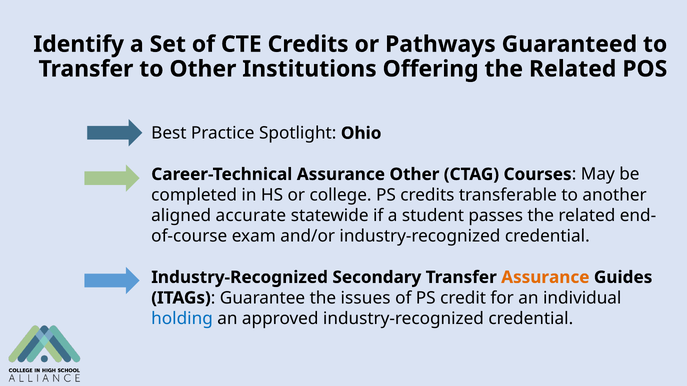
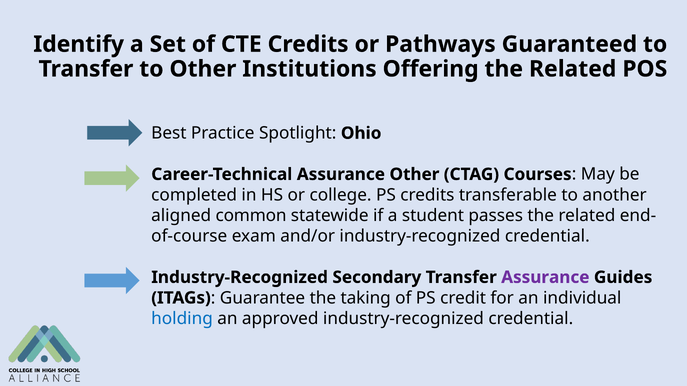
accurate: accurate -> common (251, 216)
Assurance colour: orange -> purple (545, 278)
issues: issues -> taking (366, 298)
